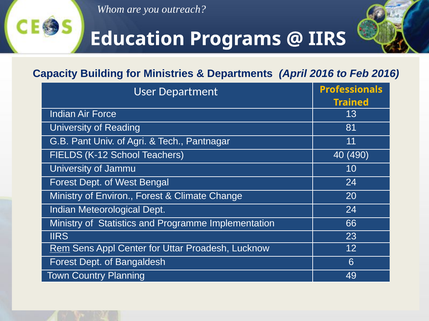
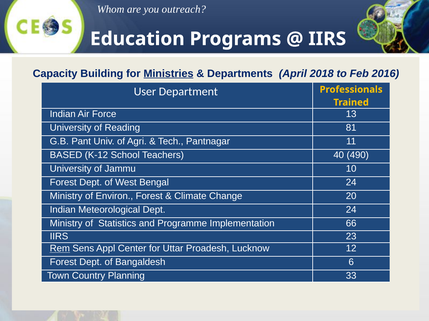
Ministries underline: none -> present (168, 74)
April 2016: 2016 -> 2018 (322, 74)
FIELDS: FIELDS -> BASED (66, 155)
49: 49 -> 33 (351, 276)
